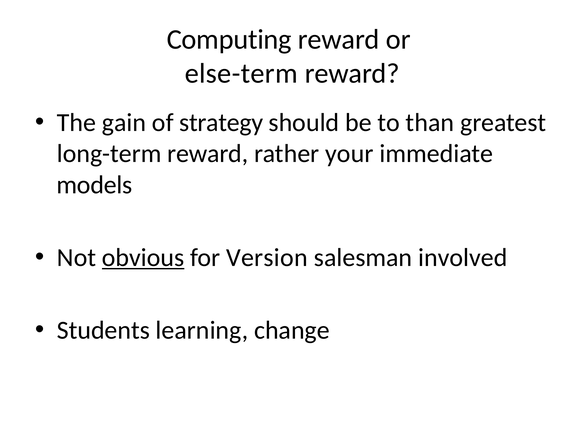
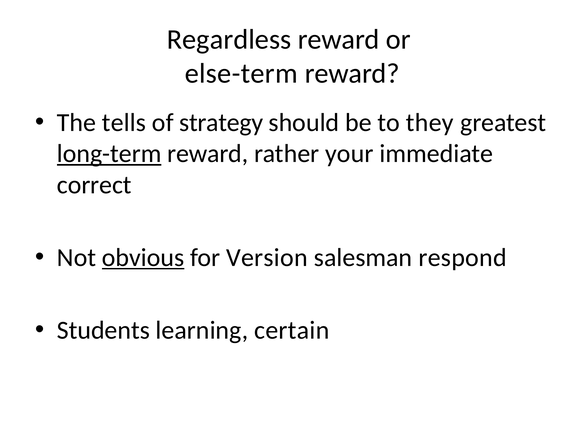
Computing: Computing -> Regardless (229, 39)
gain: gain -> tells (124, 123)
than: than -> they (430, 123)
long-term underline: none -> present (109, 154)
models: models -> correct (94, 185)
involved: involved -> respond (463, 258)
change: change -> certain (292, 330)
